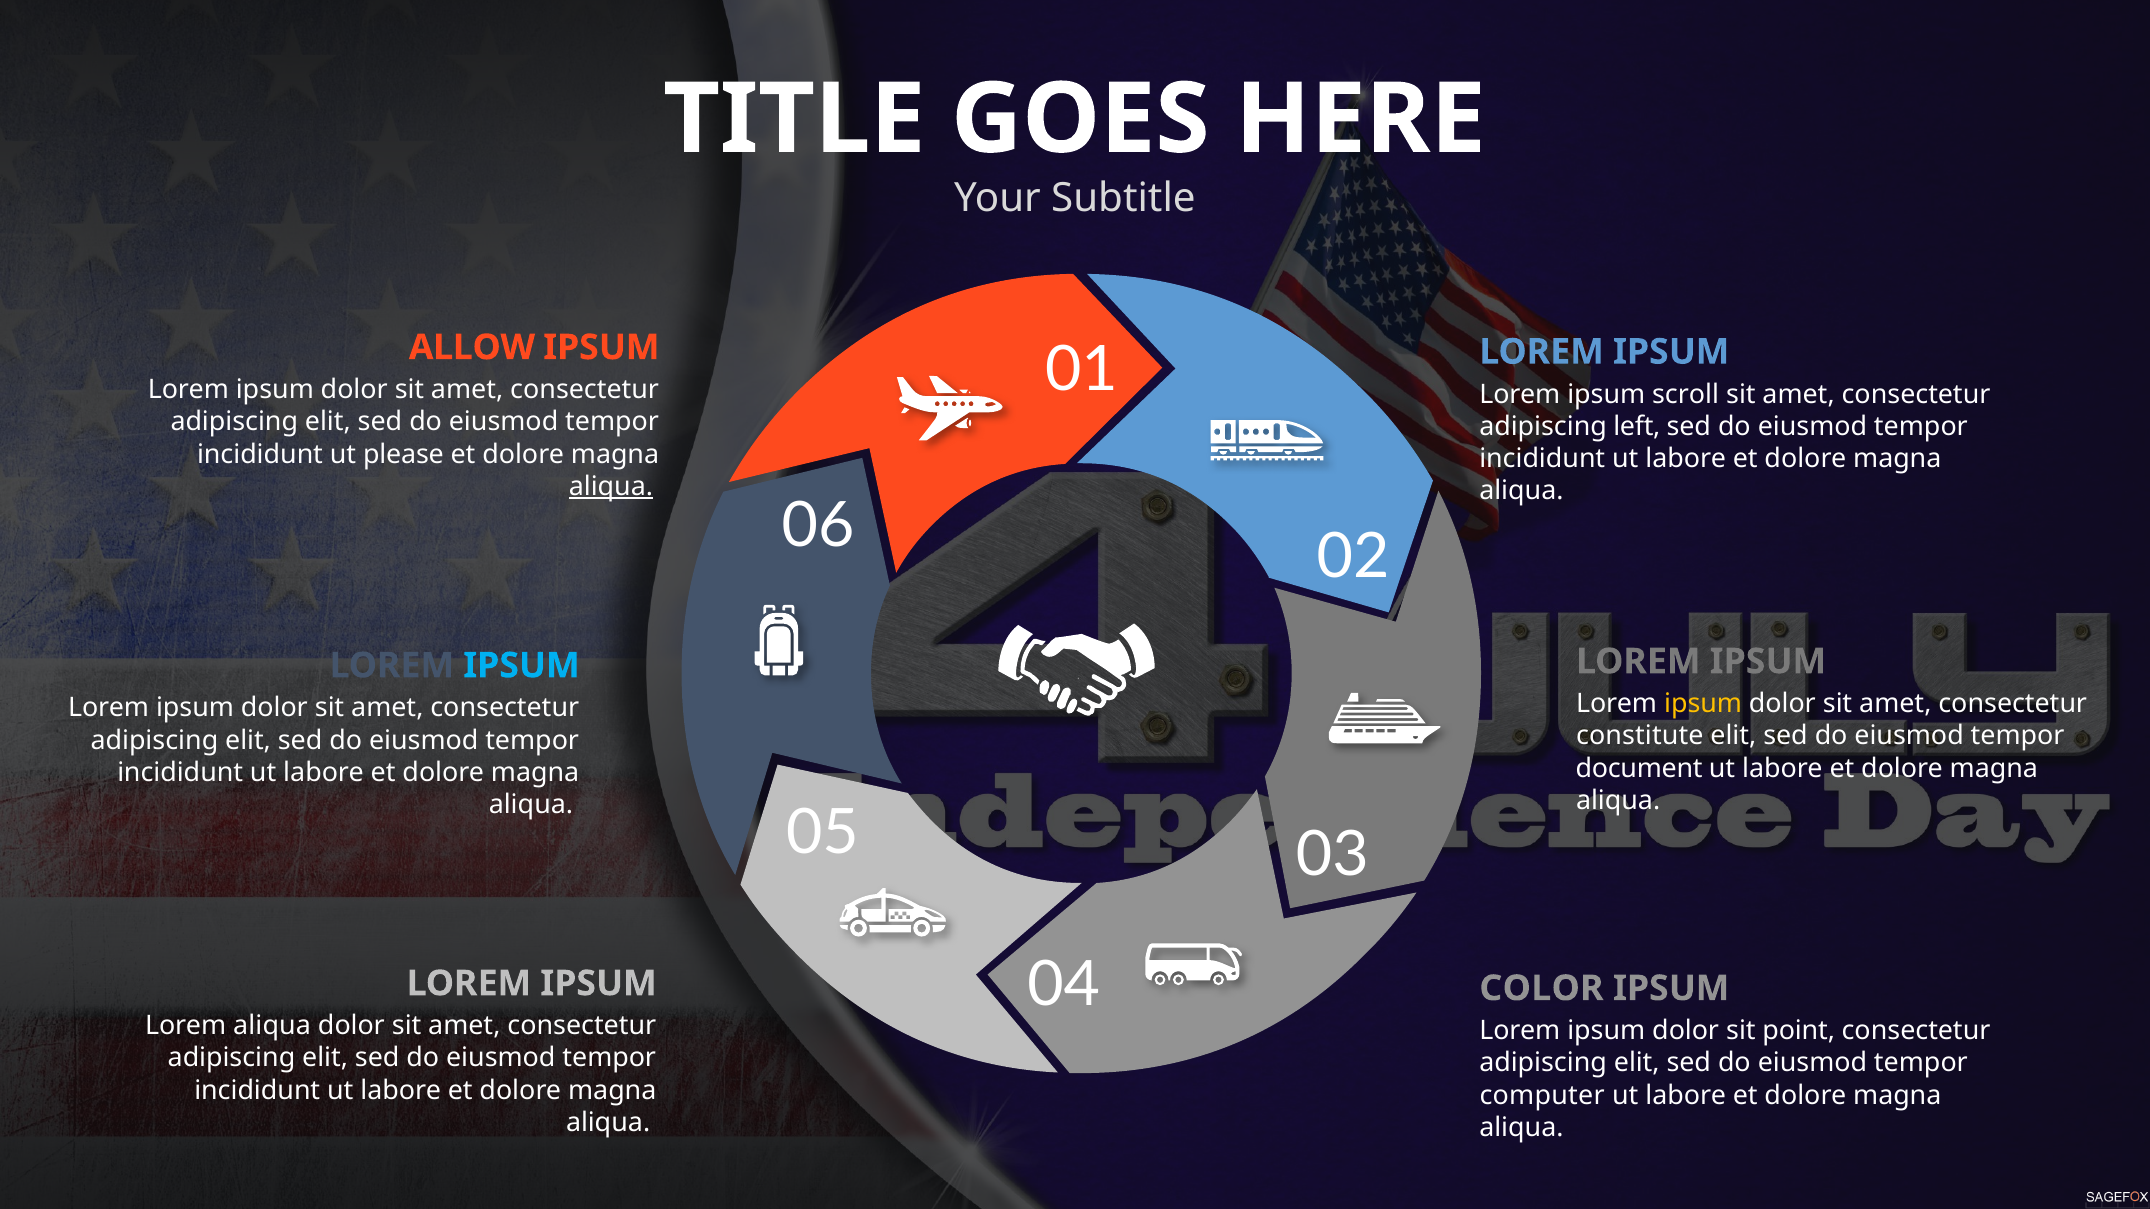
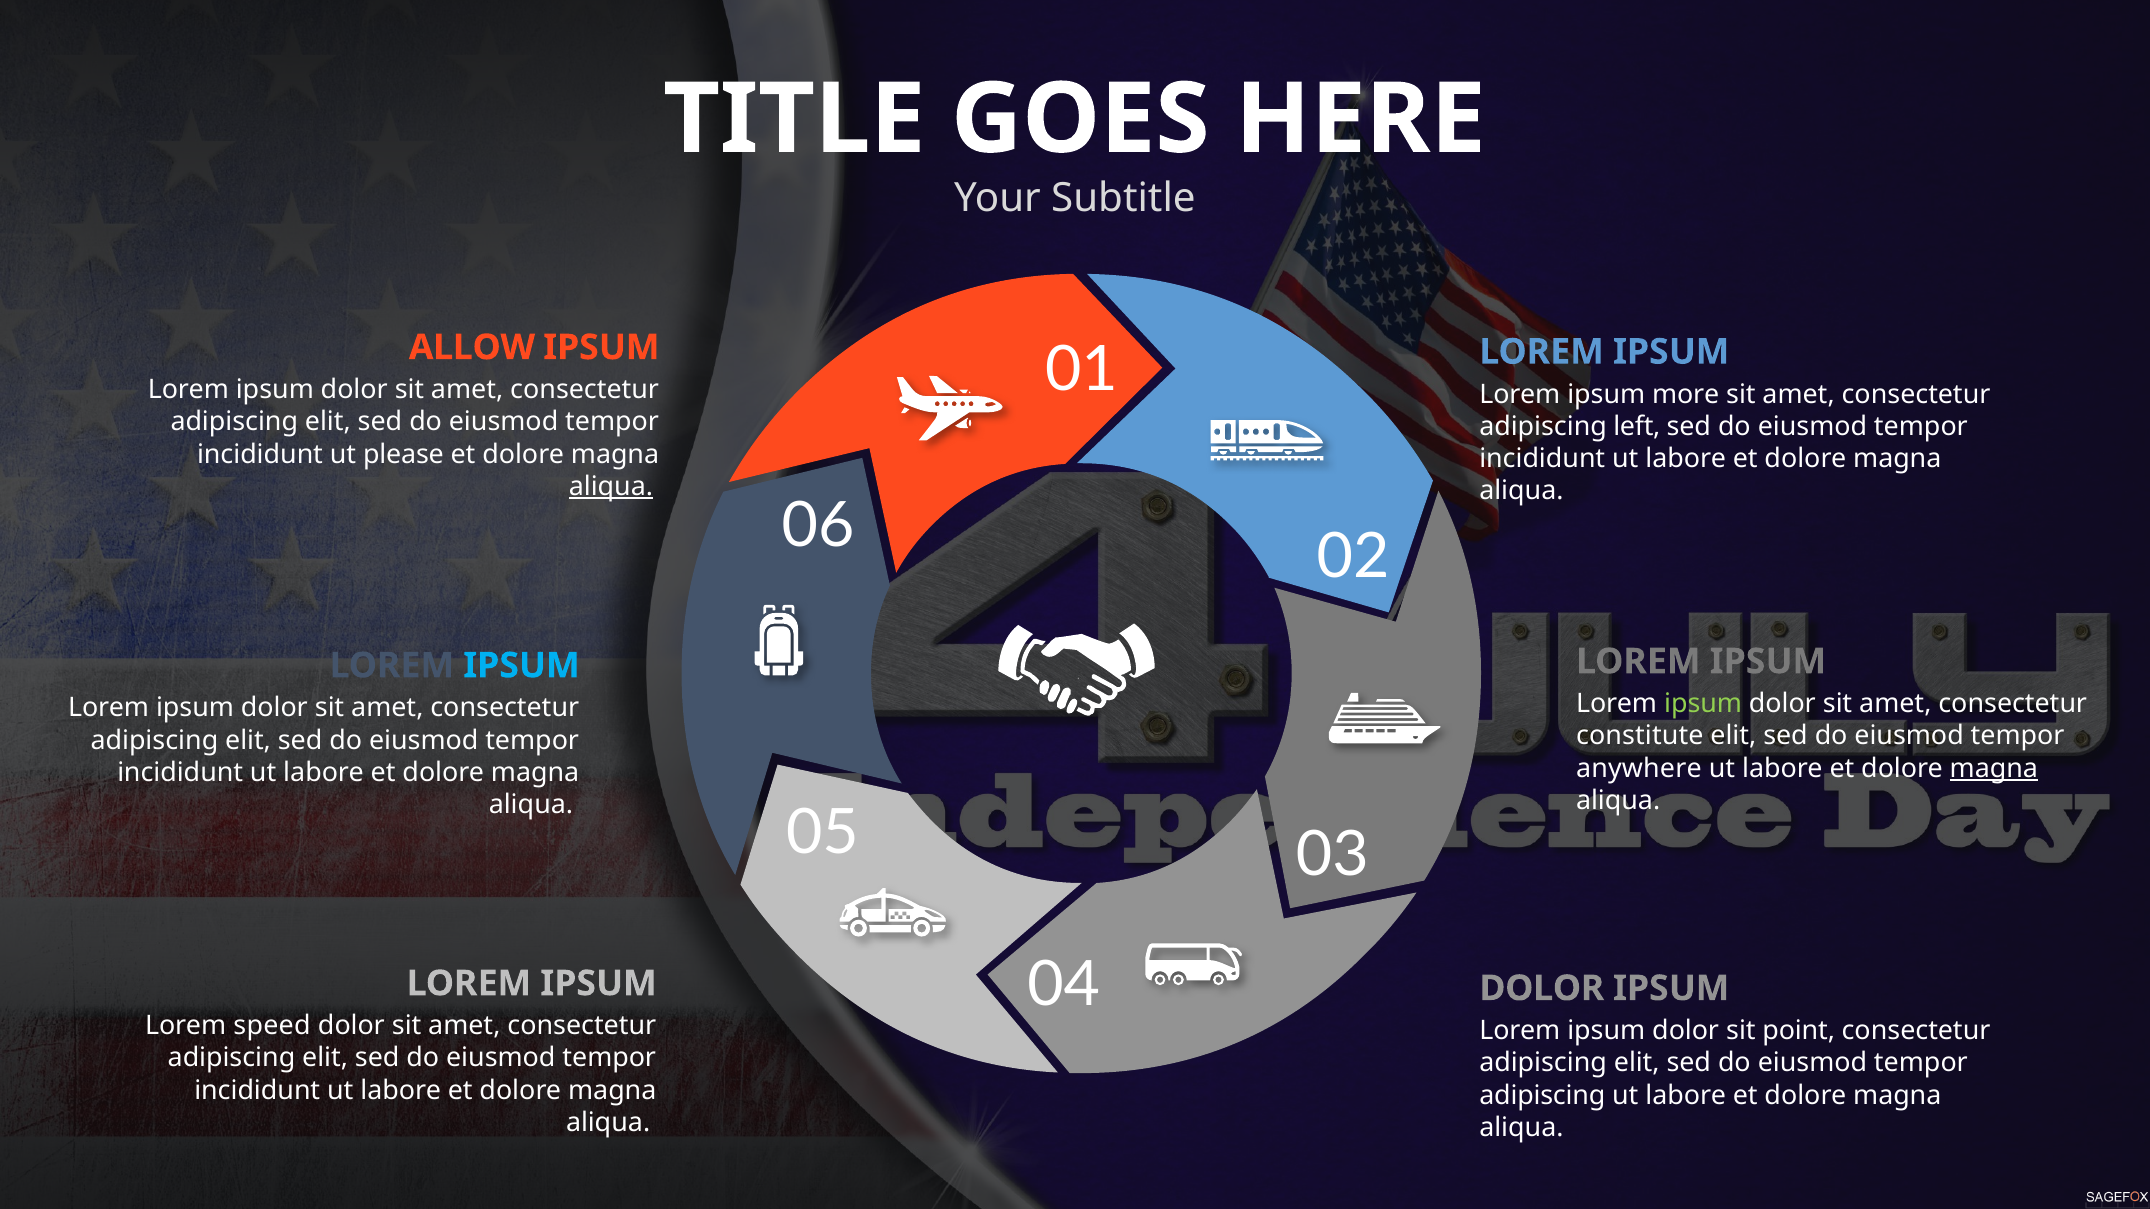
scroll: scroll -> more (1686, 394)
ipsum colour: yellow -> light green (1703, 704)
document: document -> anywhere (1639, 769)
magna underline: none -> present (1994, 769)
COLOR: COLOR -> DOLOR (1542, 989)
Lorem aliqua: aliqua -> speed (272, 1026)
computer: computer -> adipiscing (1542, 1095)
